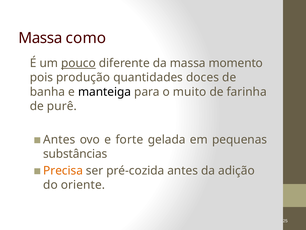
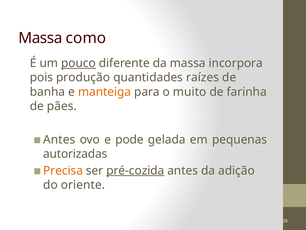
momento: momento -> incorpora (236, 63)
doces: doces -> raízes (203, 77)
manteiga colour: black -> orange (105, 92)
purê: purê -> pães (62, 106)
forte: forte -> pode (130, 139)
substâncias: substâncias -> autorizadas (75, 154)
pré-cozida underline: none -> present (135, 170)
